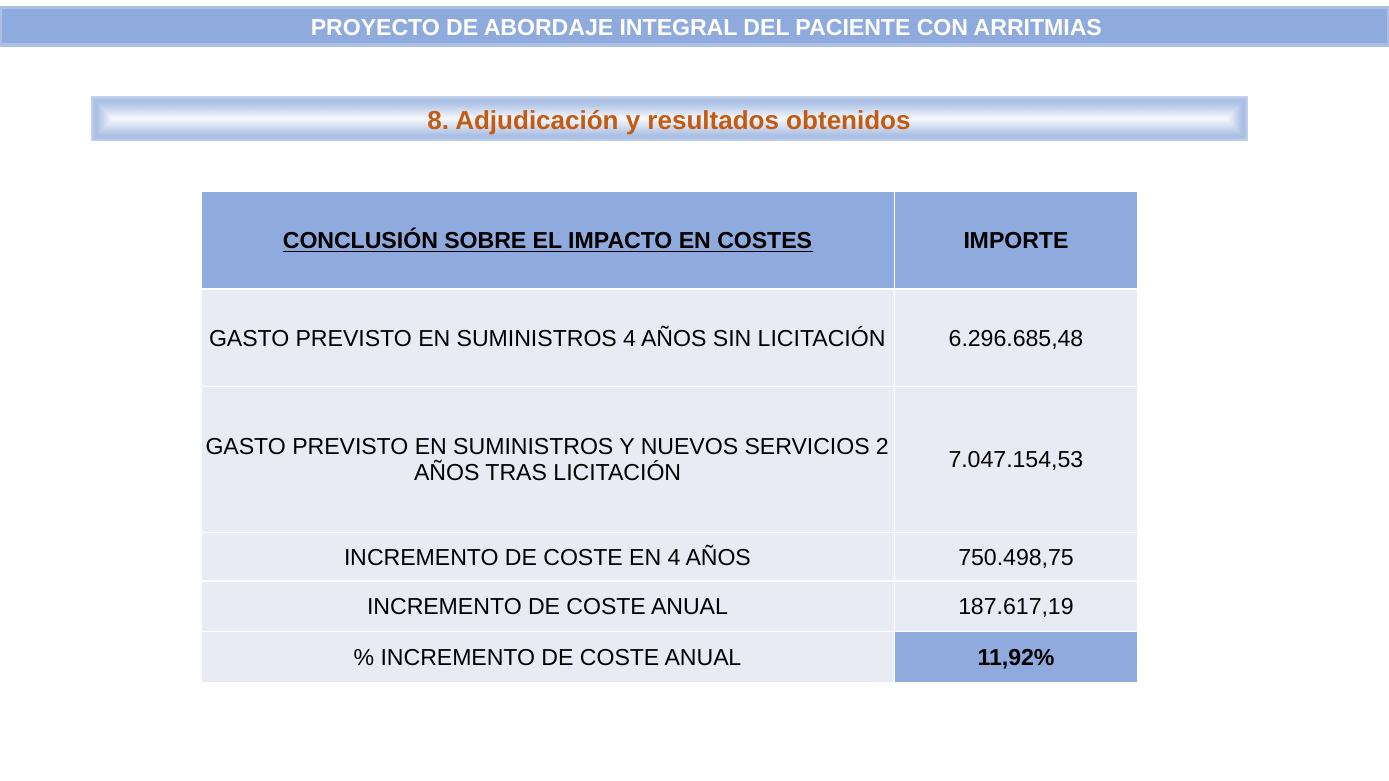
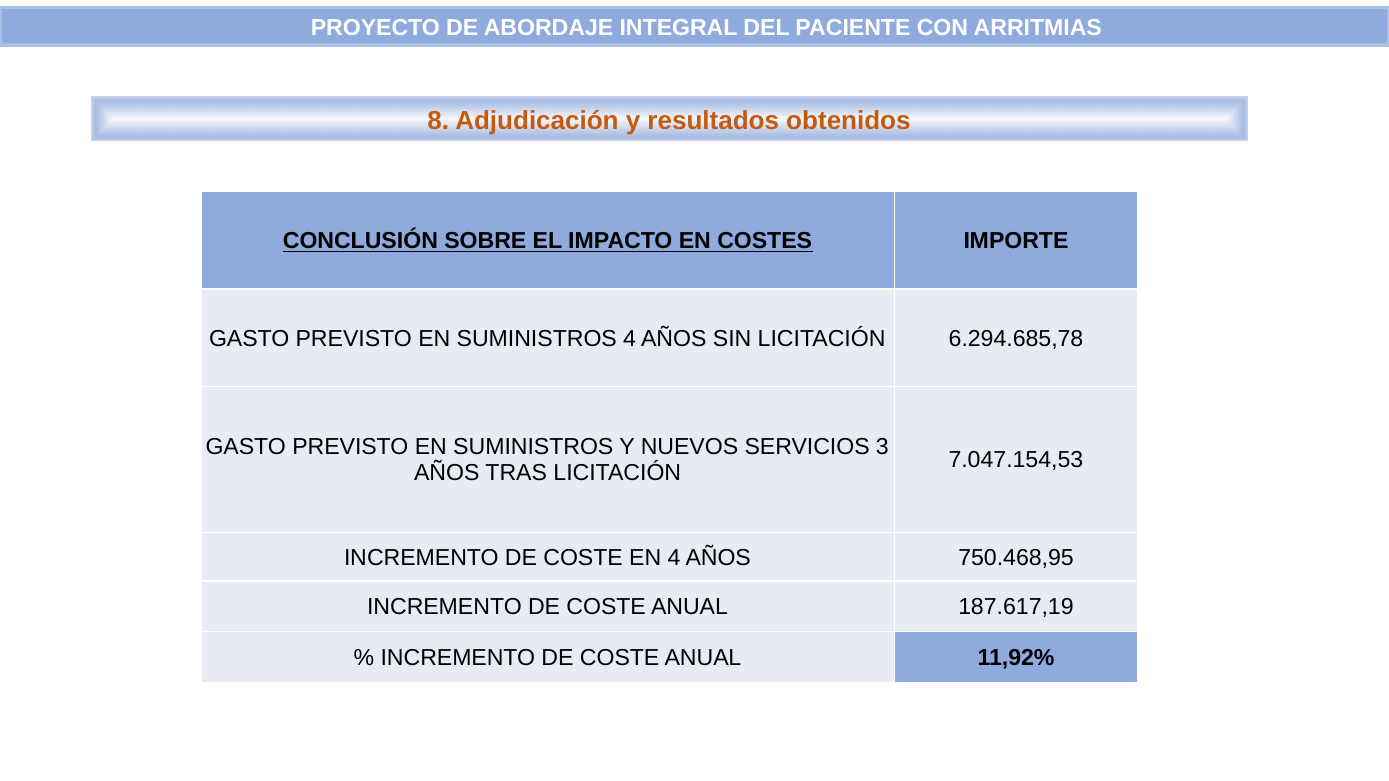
6.296.685,48: 6.296.685,48 -> 6.294.685,78 (1016, 339)
2: 2 -> 3 (882, 447)
750.498,75: 750.498,75 -> 750.468,95 (1016, 558)
